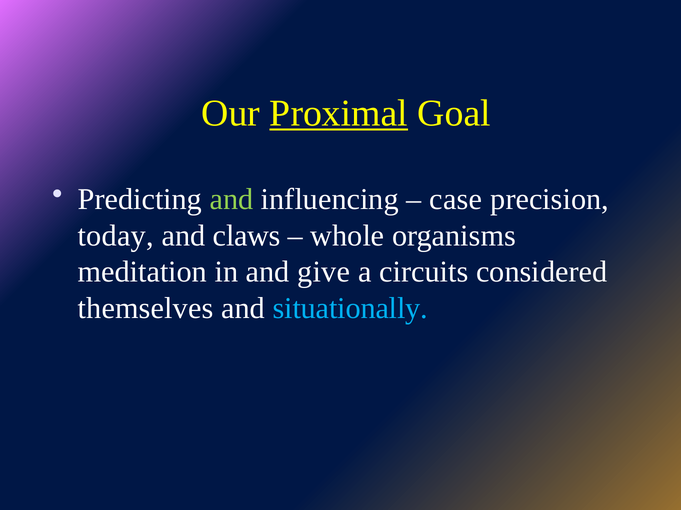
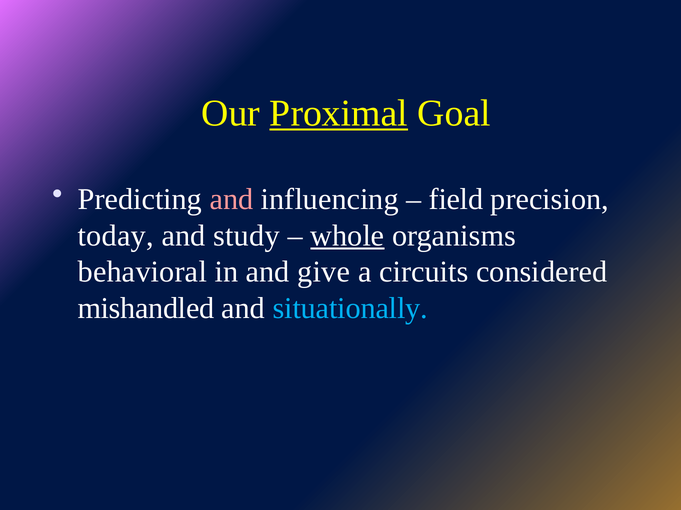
and colour: light green -> pink (232, 200)
case: case -> field (456, 200)
claws: claws -> study (246, 236)
whole underline: none -> present (347, 236)
meditation: meditation -> behavioral (142, 272)
themselves: themselves -> mishandled (146, 309)
